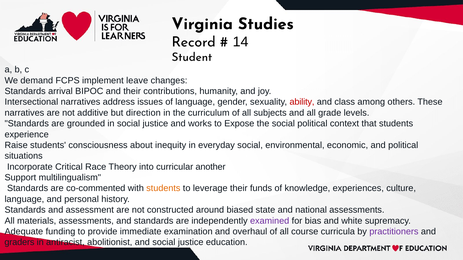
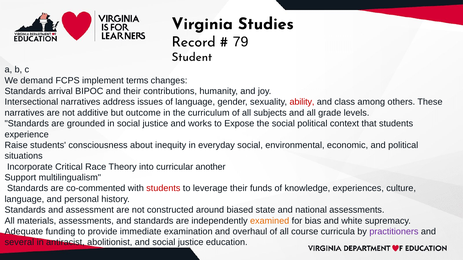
14: 14 -> 79 (241, 42)
leave: leave -> terms (137, 81)
direction: direction -> outcome (143, 113)
students colour: orange -> red (163, 189)
examined colour: purple -> orange (270, 221)
graders: graders -> several (19, 243)
